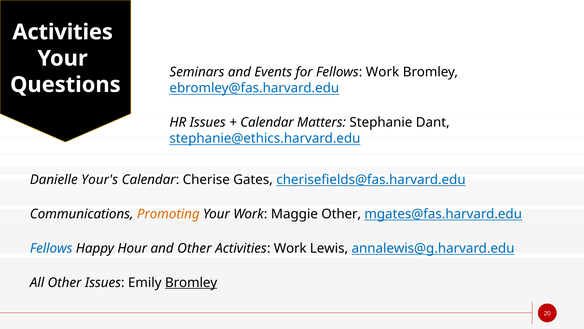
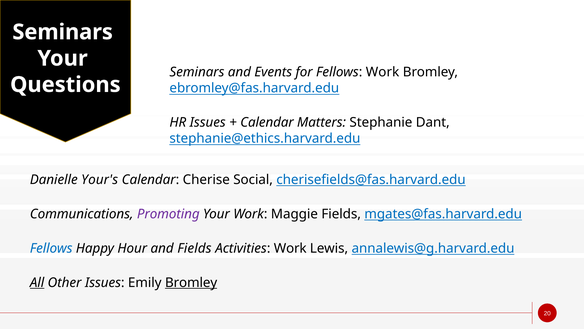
Activities: Activities -> Seminars (63, 32)
Gates: Gates -> Social (253, 179)
Promoting colour: orange -> purple (168, 214)
Maggie Other: Other -> Fields (341, 214)
and Other: Other -> Fields (194, 248)
All underline: none -> present (37, 282)
